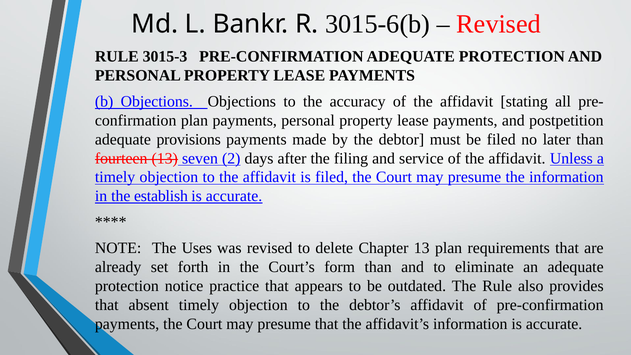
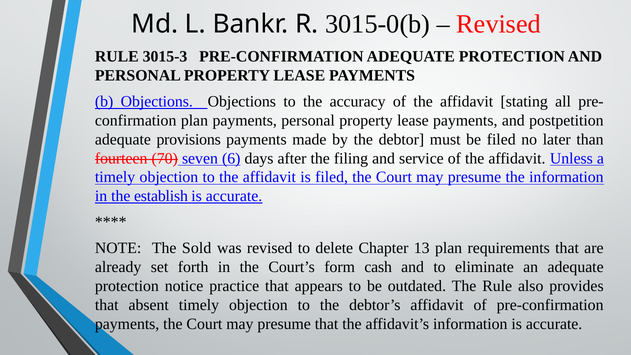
3015-6(b: 3015-6(b -> 3015-0(b (378, 24)
fourteen 13: 13 -> 70 (165, 158)
2: 2 -> 6 (231, 158)
Uses: Uses -> Sold (197, 248)
form than: than -> cash (378, 267)
